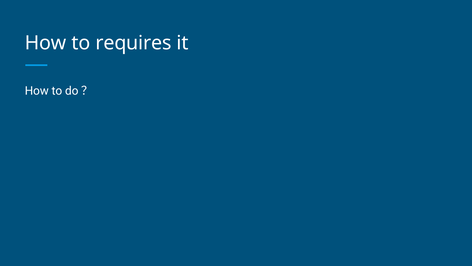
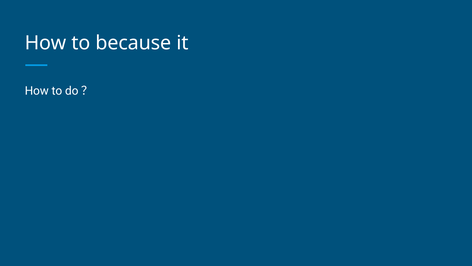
requires: requires -> because (133, 43)
